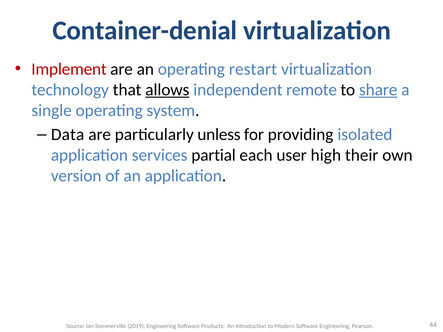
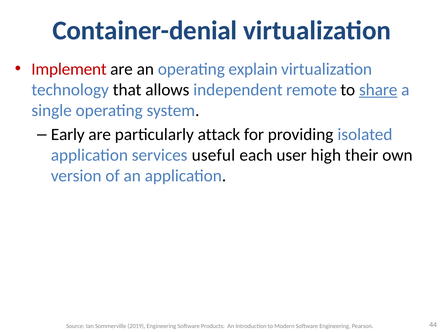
restart: restart -> explain (253, 69)
allows underline: present -> none (167, 90)
Data: Data -> Early (68, 135)
unless: unless -> attack (219, 135)
partial: partial -> useful (213, 155)
